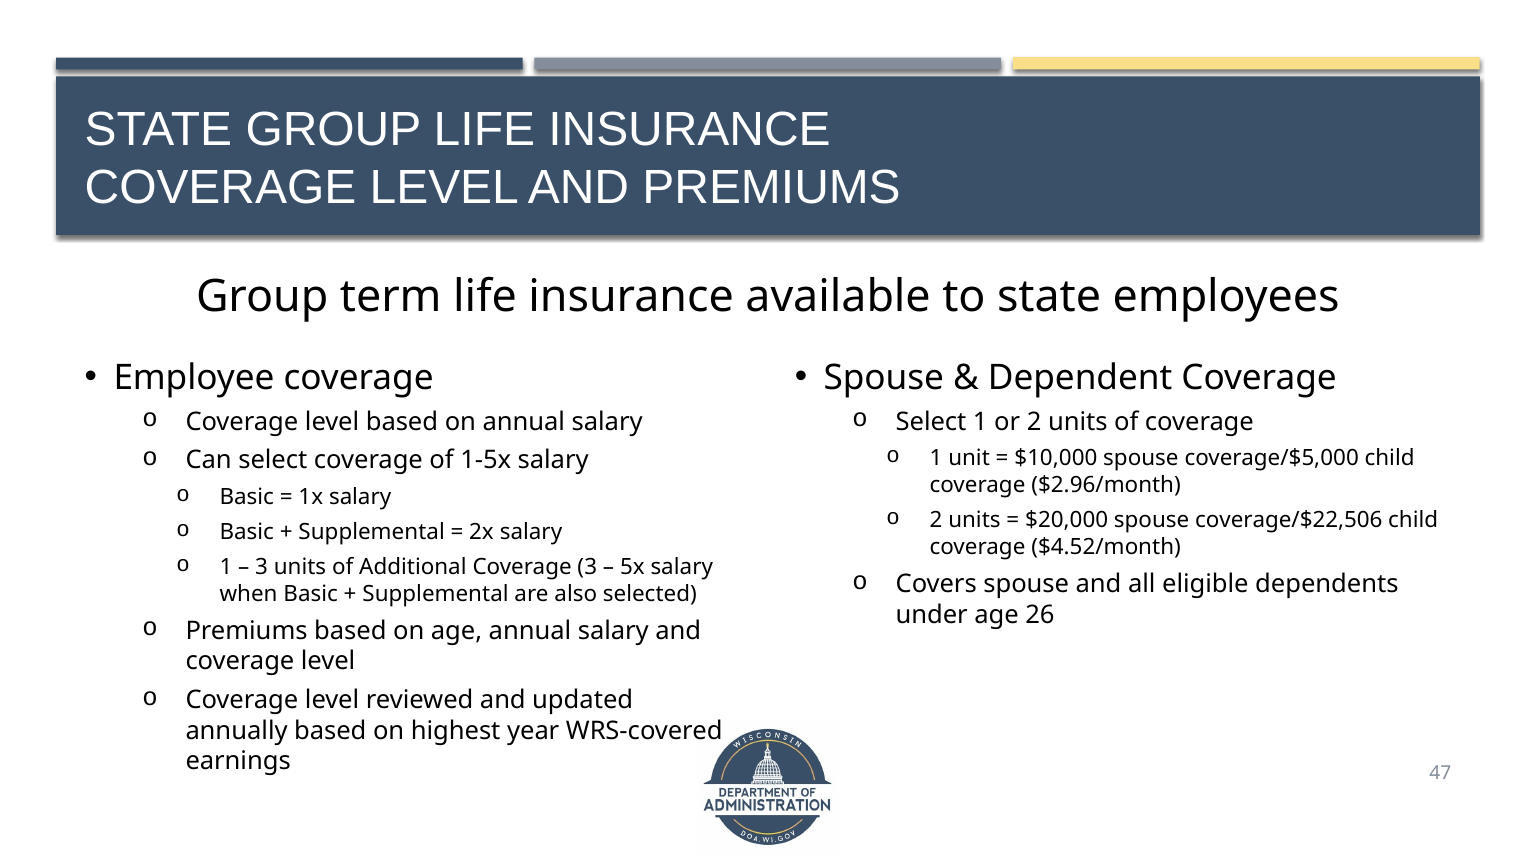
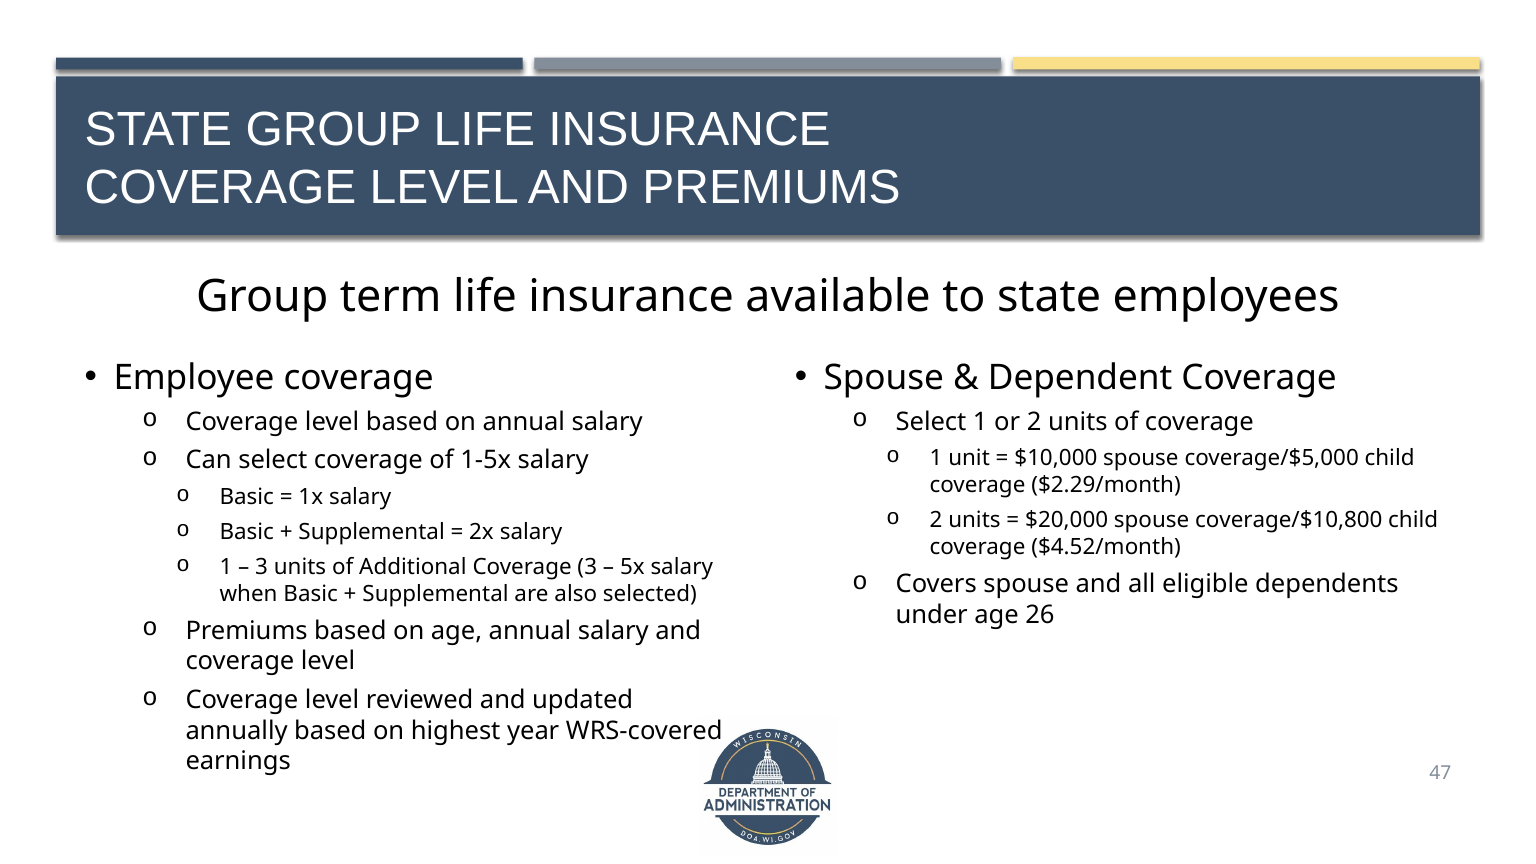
$2.96/month: $2.96/month -> $2.29/month (1106, 485)
coverage/$22,506: coverage/$22,506 -> coverage/$10,800 (1289, 520)
